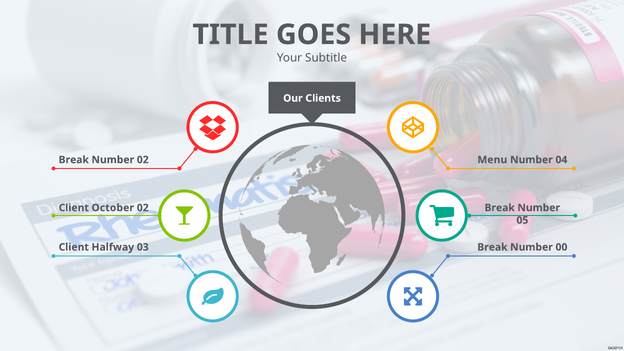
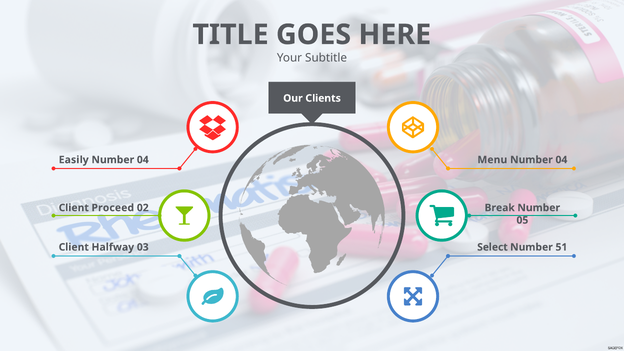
Break: Break -> Easily (74, 160)
02: 02 -> 04 (143, 160)
October: October -> Proceed (113, 208)
Break: Break -> Select (492, 247)
00: 00 -> 51 (561, 247)
